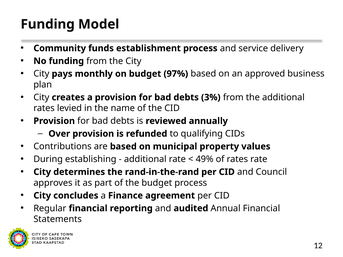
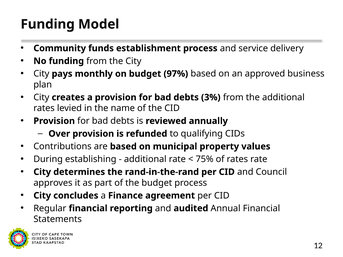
49%: 49% -> 75% (205, 159)
